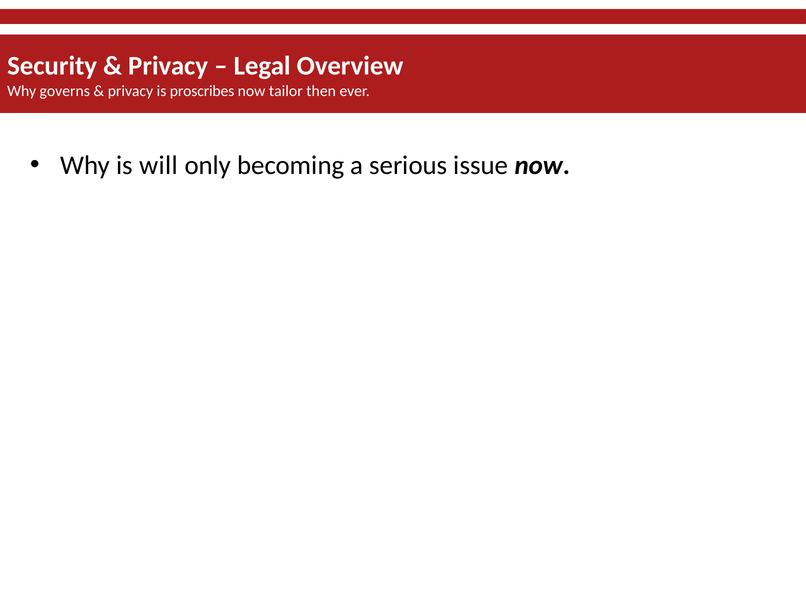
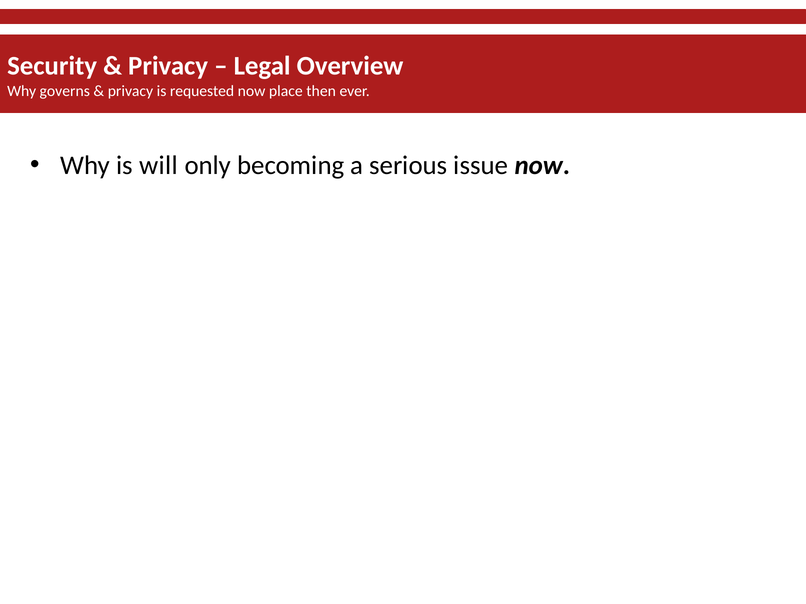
proscribes: proscribes -> requested (202, 91)
tailor: tailor -> place (286, 91)
